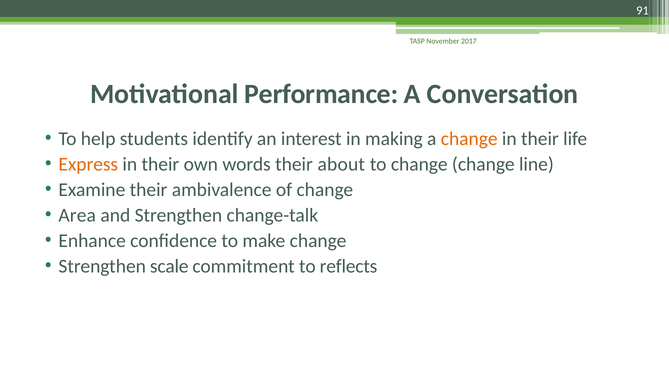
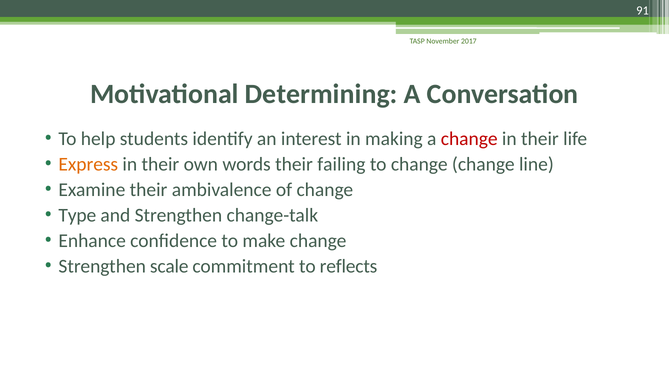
Performance: Performance -> Determining (321, 94)
change colour: orange -> red (469, 139)
about: about -> failing (341, 164)
Area: Area -> Type (77, 216)
